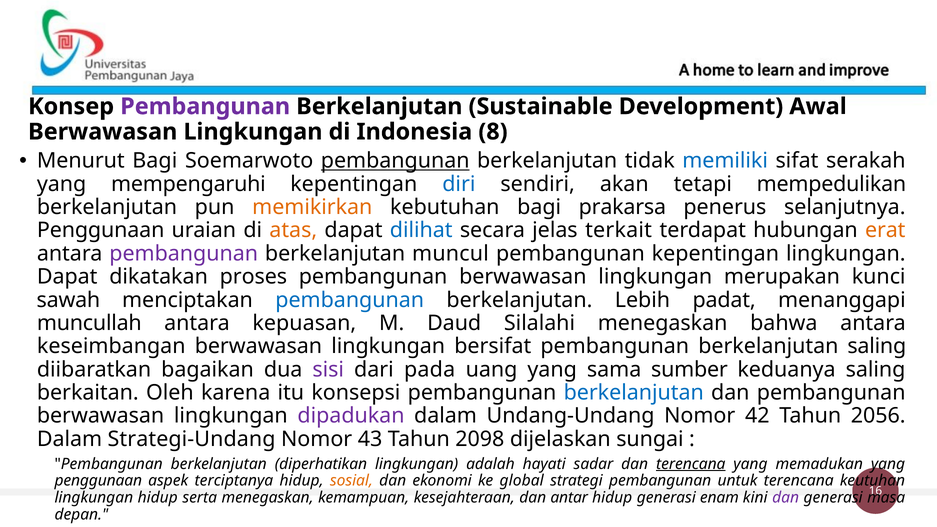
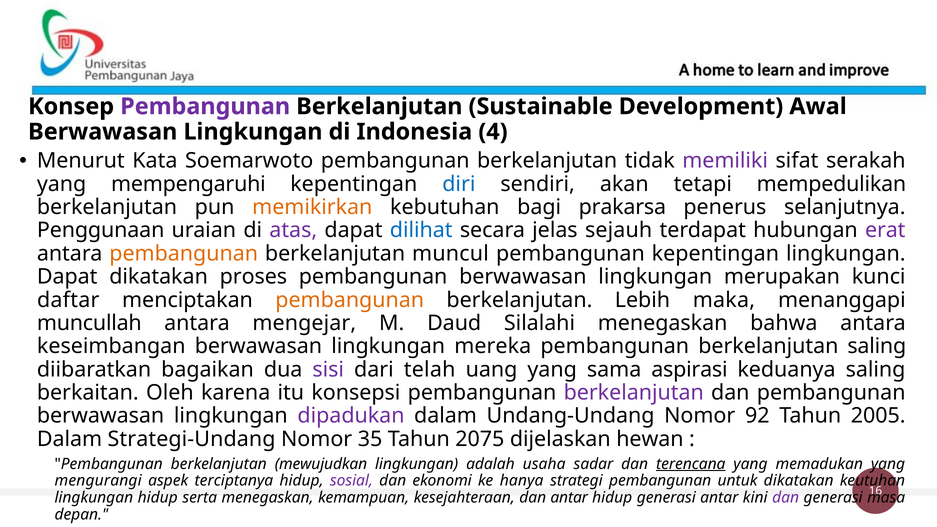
8: 8 -> 4 (493, 132)
Menurut Bagi: Bagi -> Kata (155, 161)
pembangunan underline: present -> none (395, 161)
memiliki colour: blue -> purple (725, 161)
atas colour: orange -> purple (293, 230)
terkait: terkait -> sejauh (619, 230)
erat colour: orange -> purple (885, 230)
pembangunan colour: purple -> orange (184, 254)
sawah: sawah -> daftar (68, 300)
pembangunan colour: blue -> orange (350, 300)
padat: padat -> maka (724, 300)
kepuasan: kepuasan -> mengejar (304, 323)
bersifat: bersifat -> mereka (493, 346)
pada: pada -> telah (430, 370)
sumber: sumber -> aspirasi (689, 370)
berkelanjutan colour: blue -> purple (634, 393)
42: 42 -> 92 (757, 416)
2056: 2056 -> 2005 (878, 416)
43: 43 -> 35 (370, 439)
2098: 2098 -> 2075 (480, 439)
sungai: sungai -> hewan (650, 439)
diperhatikan: diperhatikan -> mewujudkan (321, 464)
hayati: hayati -> usaha (544, 464)
penggunaan: penggunaan -> mengurangi (98, 481)
sosial colour: orange -> purple (351, 481)
global: global -> hanya (522, 481)
untuk terencana: terencana -> dikatakan (799, 481)
generasi enam: enam -> antar (719, 498)
